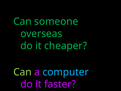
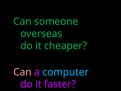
Can colour: light green -> pink (22, 72)
